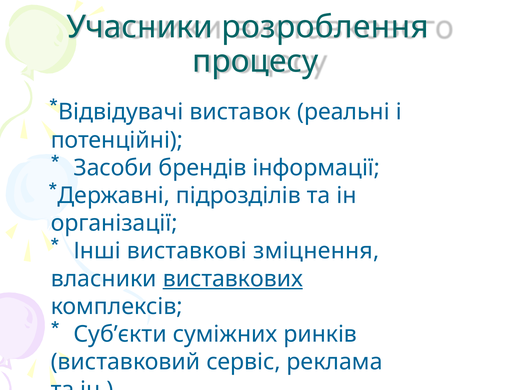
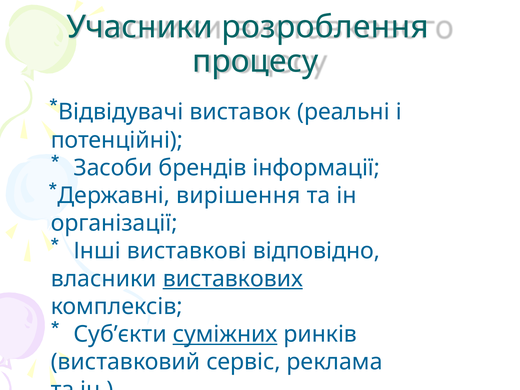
підрозділів: підрозділів -> вирішення (238, 196)
зміцнення: зміцнення -> відповідно (316, 251)
суміжних underline: none -> present (225, 334)
